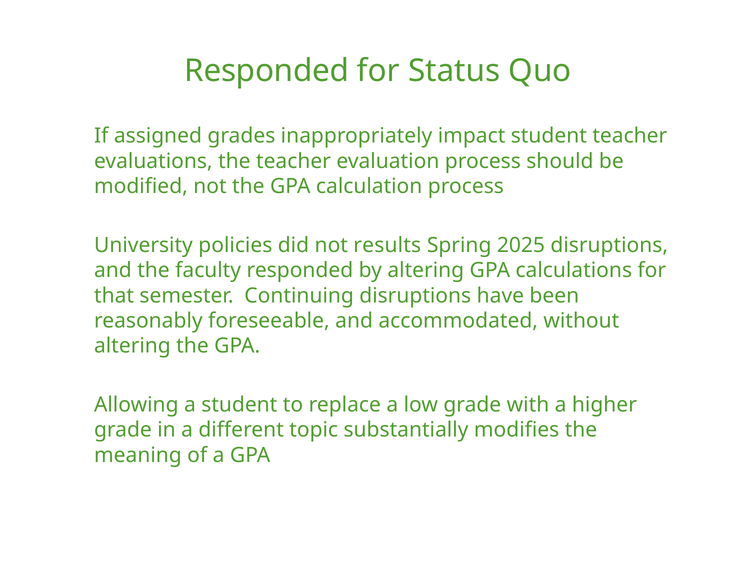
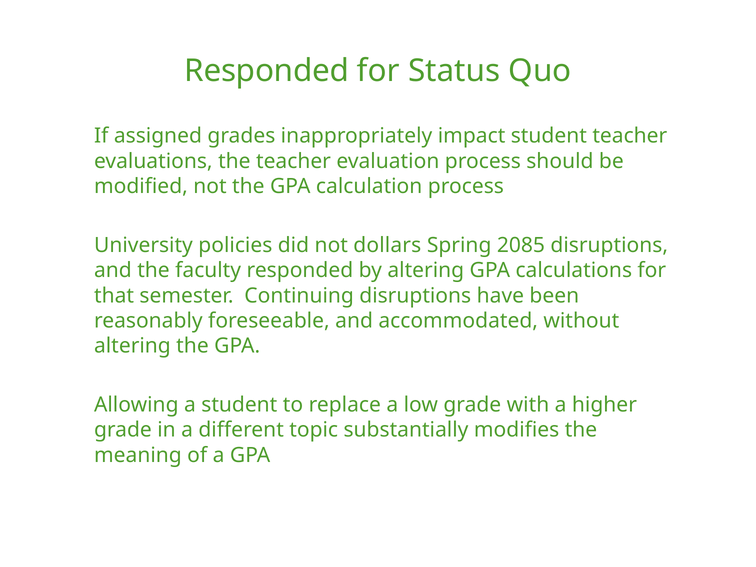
results: results -> dollars (387, 245)
2025: 2025 -> 2085 (521, 245)
